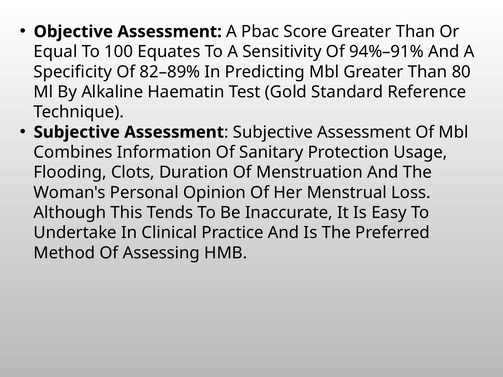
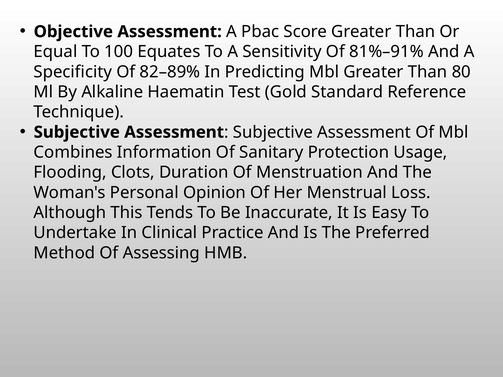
94%–91%: 94%–91% -> 81%–91% (386, 52)
